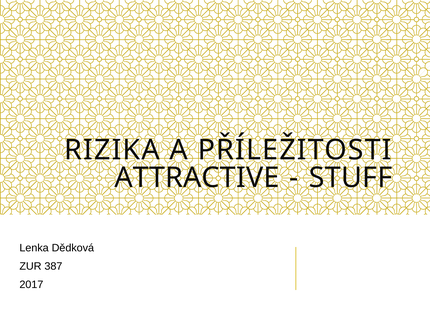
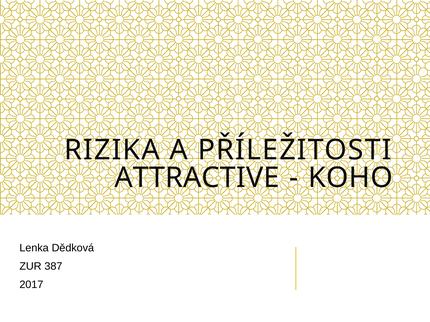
STUFF: STUFF -> KOHO (351, 178)
